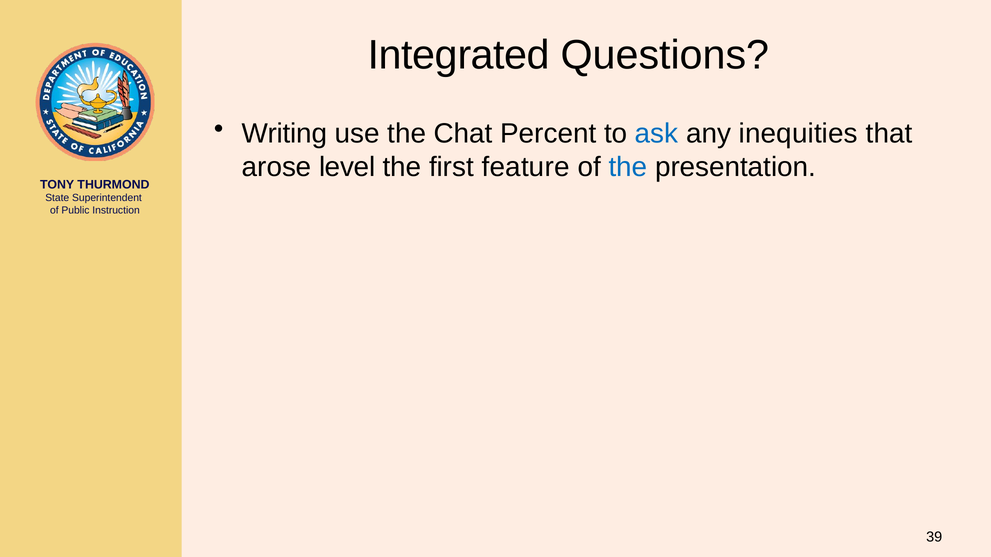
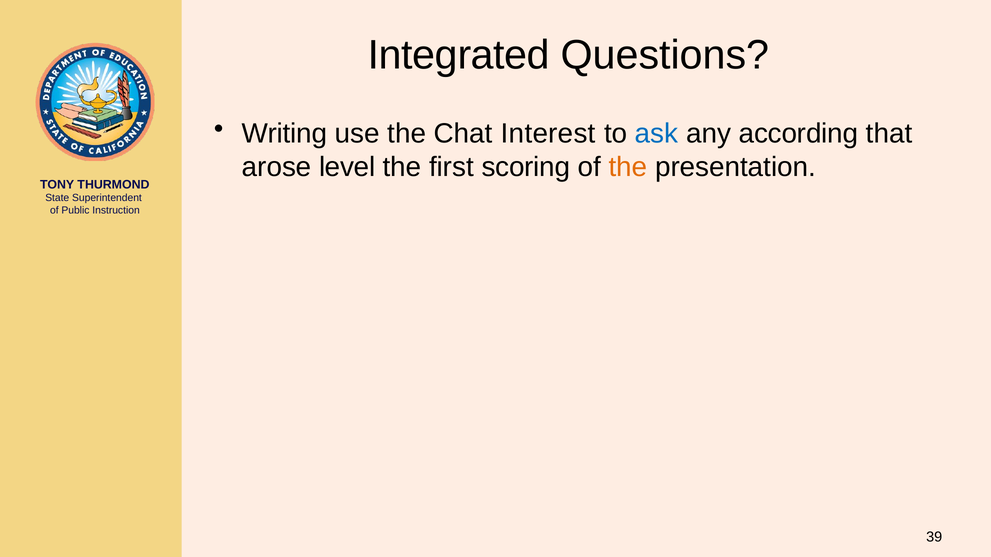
Percent: Percent -> Interest (548, 134)
inequities: inequities -> according (798, 134)
feature: feature -> scoring (526, 167)
the colour: blue -> orange (628, 167)
